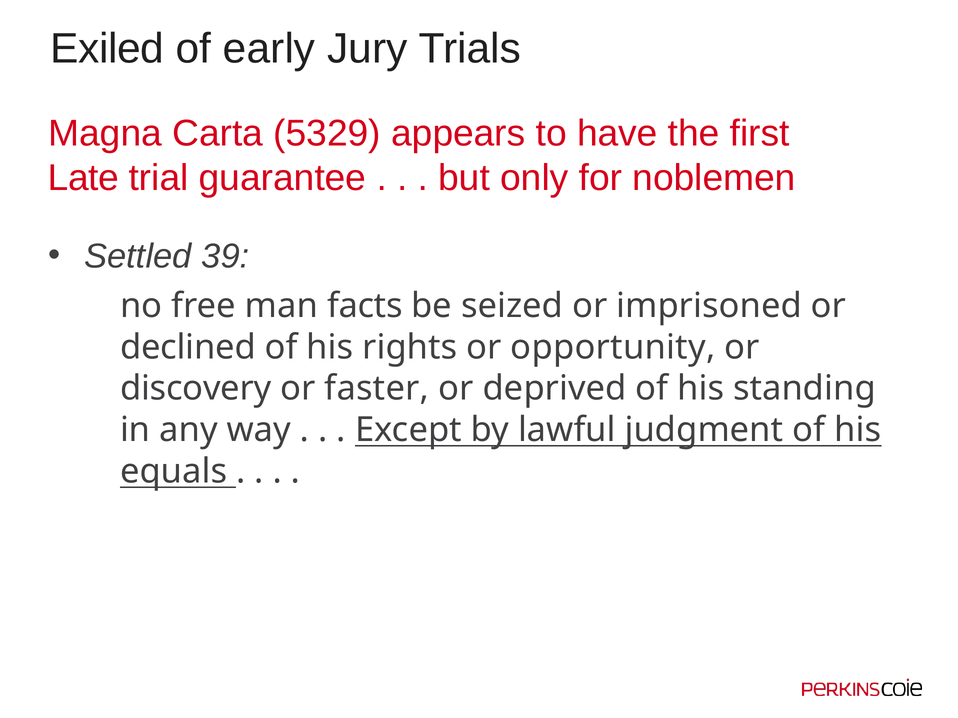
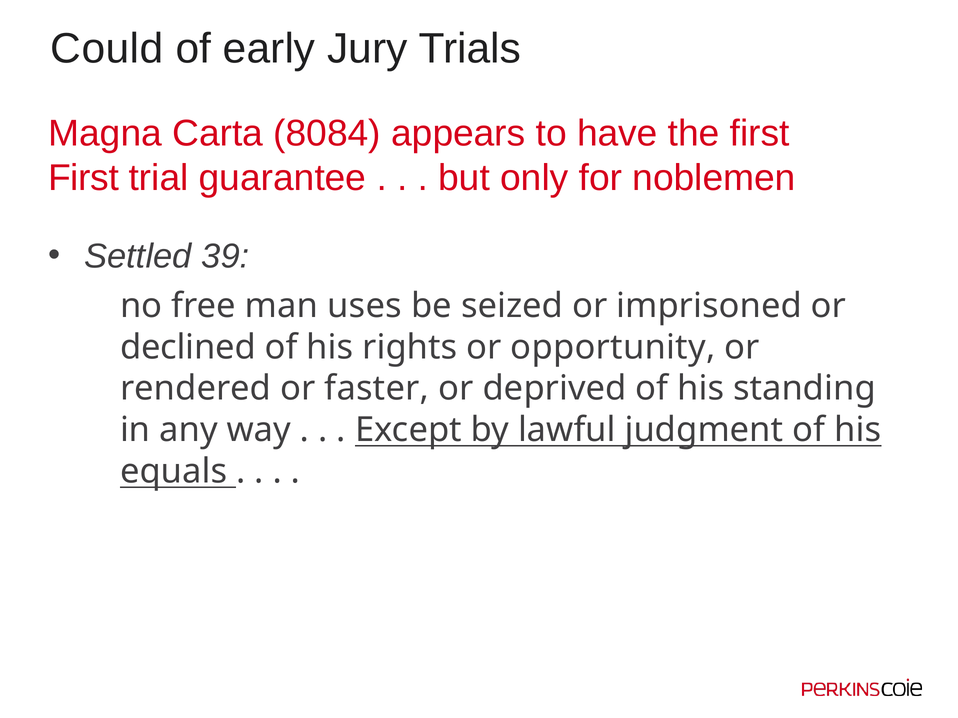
Exiled: Exiled -> Could (107, 49)
5329: 5329 -> 8084 (327, 134)
Late: Late -> First (83, 178)
facts: facts -> uses (364, 306)
discovery: discovery -> rendered (196, 389)
